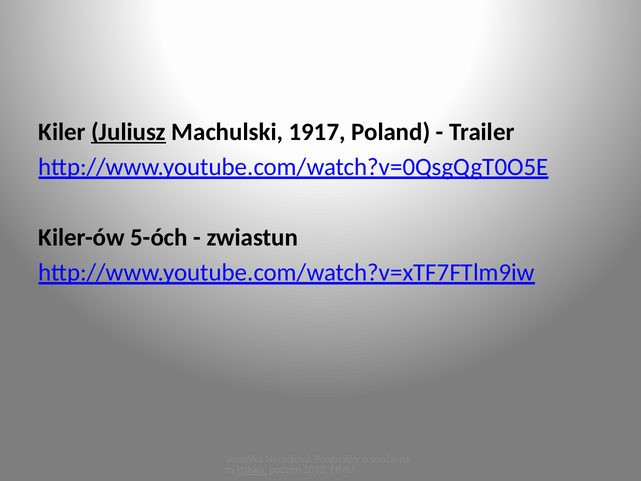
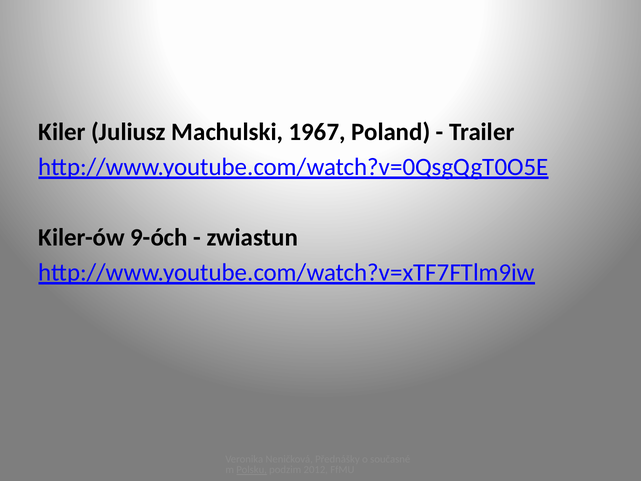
Juliusz underline: present -> none (129, 132)
1917: 1917 -> 1967 (317, 132)
5-óch: 5-óch -> 9-óch (159, 237)
